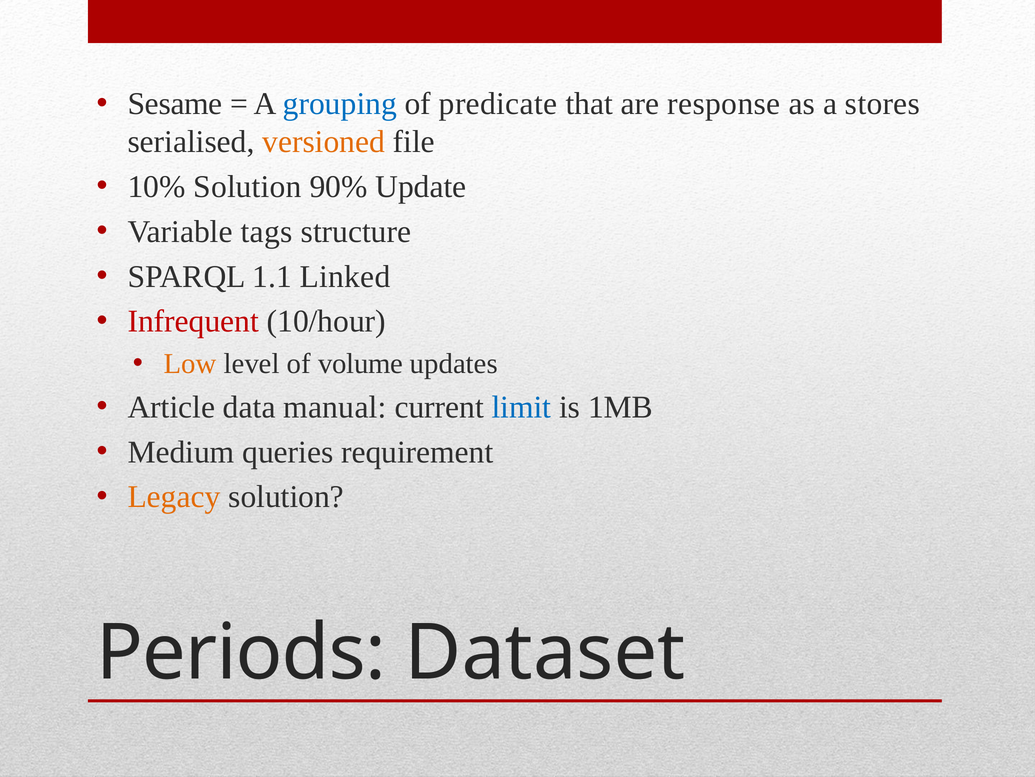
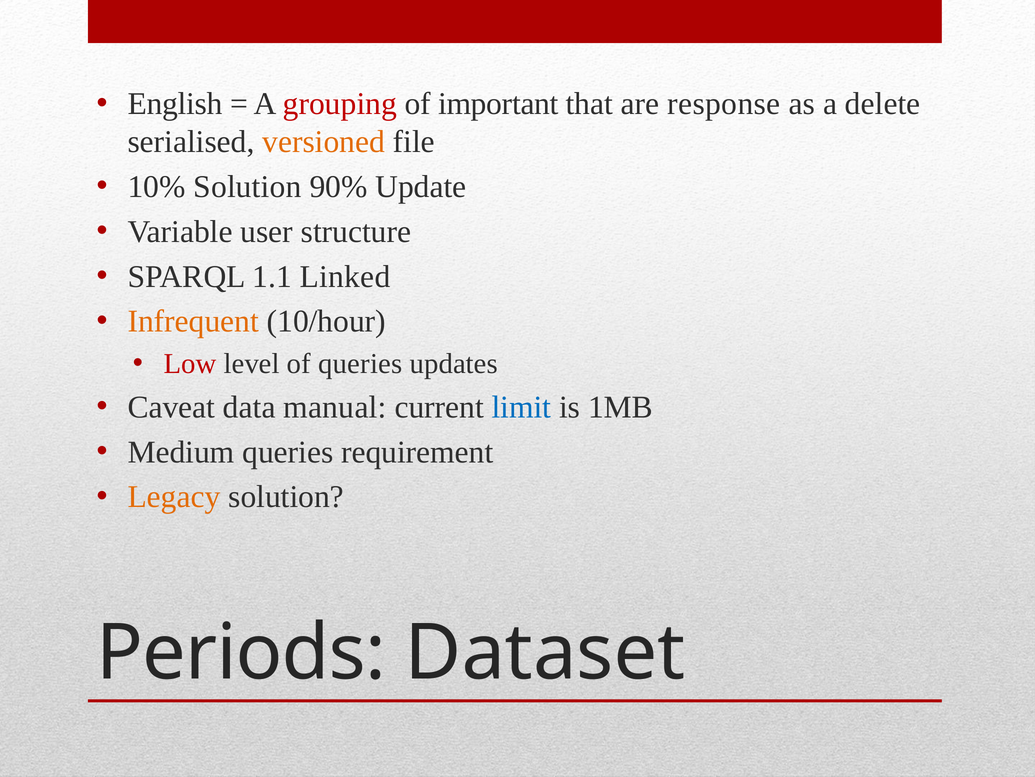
Sesame: Sesame -> English (175, 104)
grouping colour: blue -> red (340, 104)
predicate: predicate -> important (498, 104)
stores: stores -> delete (883, 104)
tags: tags -> user (267, 232)
Infrequent colour: red -> orange (193, 321)
Low colour: orange -> red (190, 364)
of volume: volume -> queries (360, 364)
Article: Article -> Caveat (171, 407)
